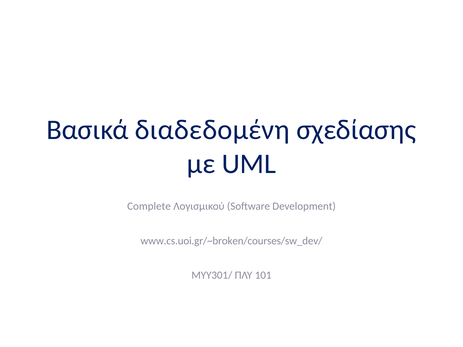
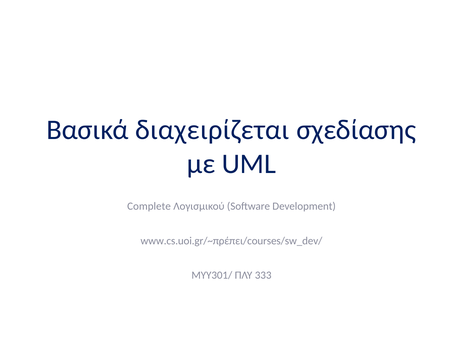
διαδεδομένη: διαδεδομένη -> διαχειρίζεται (212, 130)
www.cs.uoi.gr/~broken/courses/sw_dev/: www.cs.uoi.gr/~broken/courses/sw_dev/ -> www.cs.uoi.gr/~πρέπει/courses/sw_dev/ (231, 241)
101: 101 -> 333 (263, 275)
